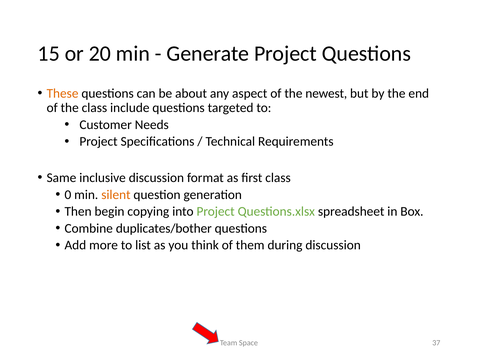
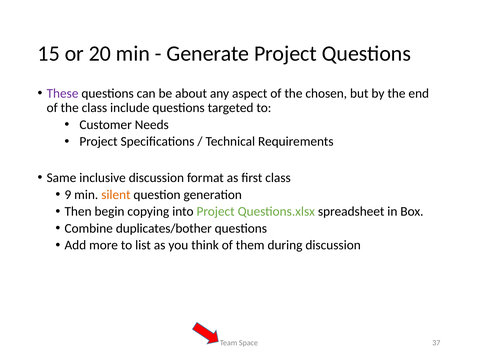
These colour: orange -> purple (63, 93)
newest: newest -> chosen (326, 93)
0: 0 -> 9 (68, 194)
